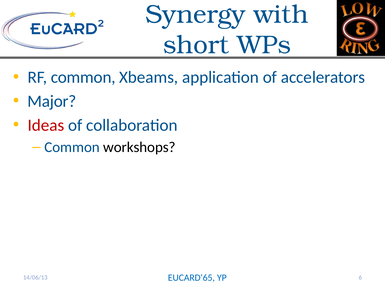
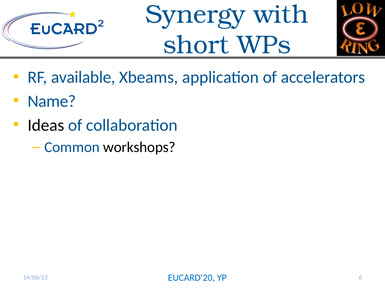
RF common: common -> available (83, 78)
Major: Major -> Name (52, 102)
Ideas colour: red -> black (46, 125)
EUCARD'65: EUCARD'65 -> EUCARD'20 (191, 279)
